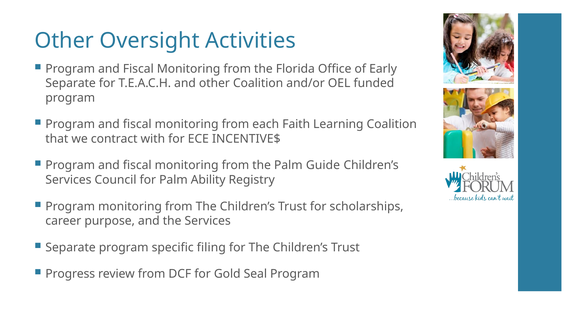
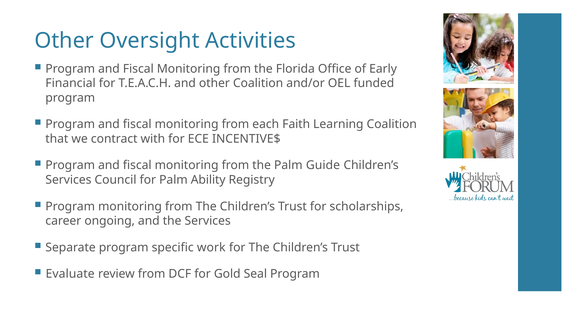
Separate: Separate -> Financial (71, 83)
purpose: purpose -> ongoing (110, 221)
filing: filing -> work (211, 248)
Progress: Progress -> Evaluate (70, 274)
